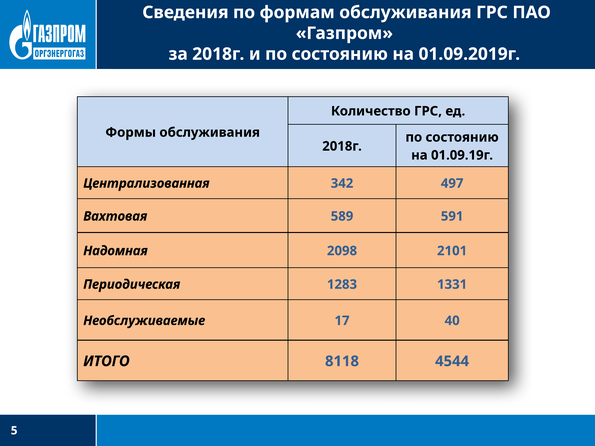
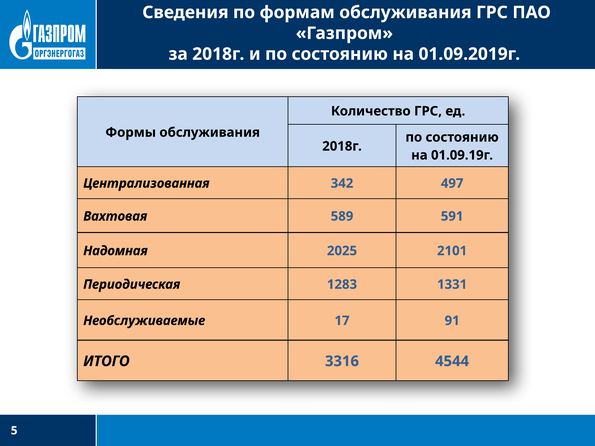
2098: 2098 -> 2025 (342, 251)
40: 40 -> 91 (452, 321)
8118: 8118 -> 3316 (342, 361)
